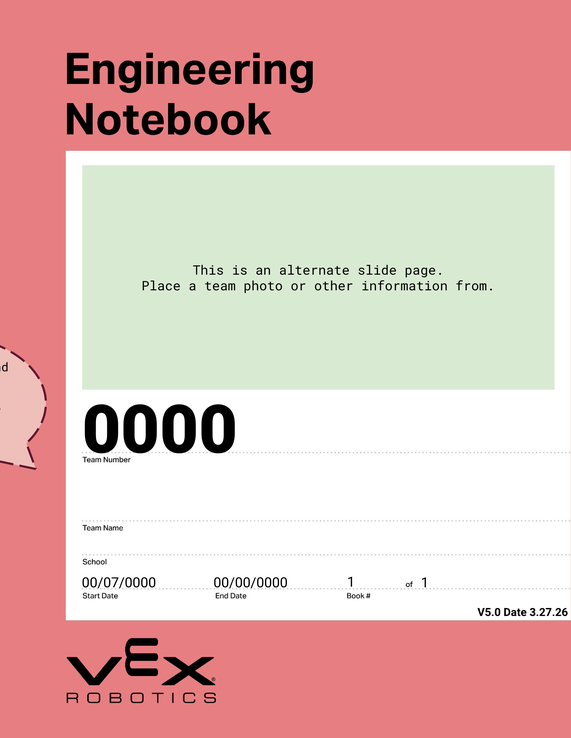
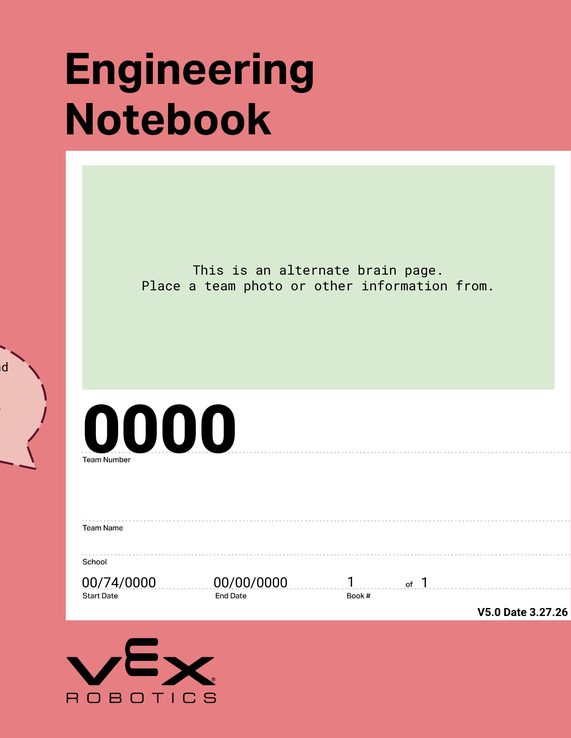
slide: slide -> brain (377, 271)
00/07/0000: 00/07/0000 -> 00/74/0000 (119, 584)
